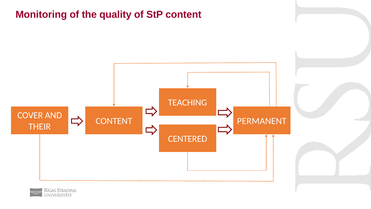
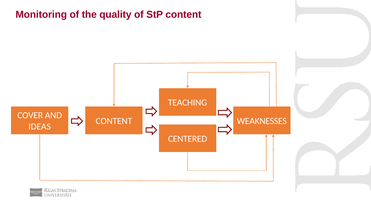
PERMANENT: PERMANENT -> WEAKNESSES (262, 121)
THEIR: THEIR -> IDEAS (40, 126)
